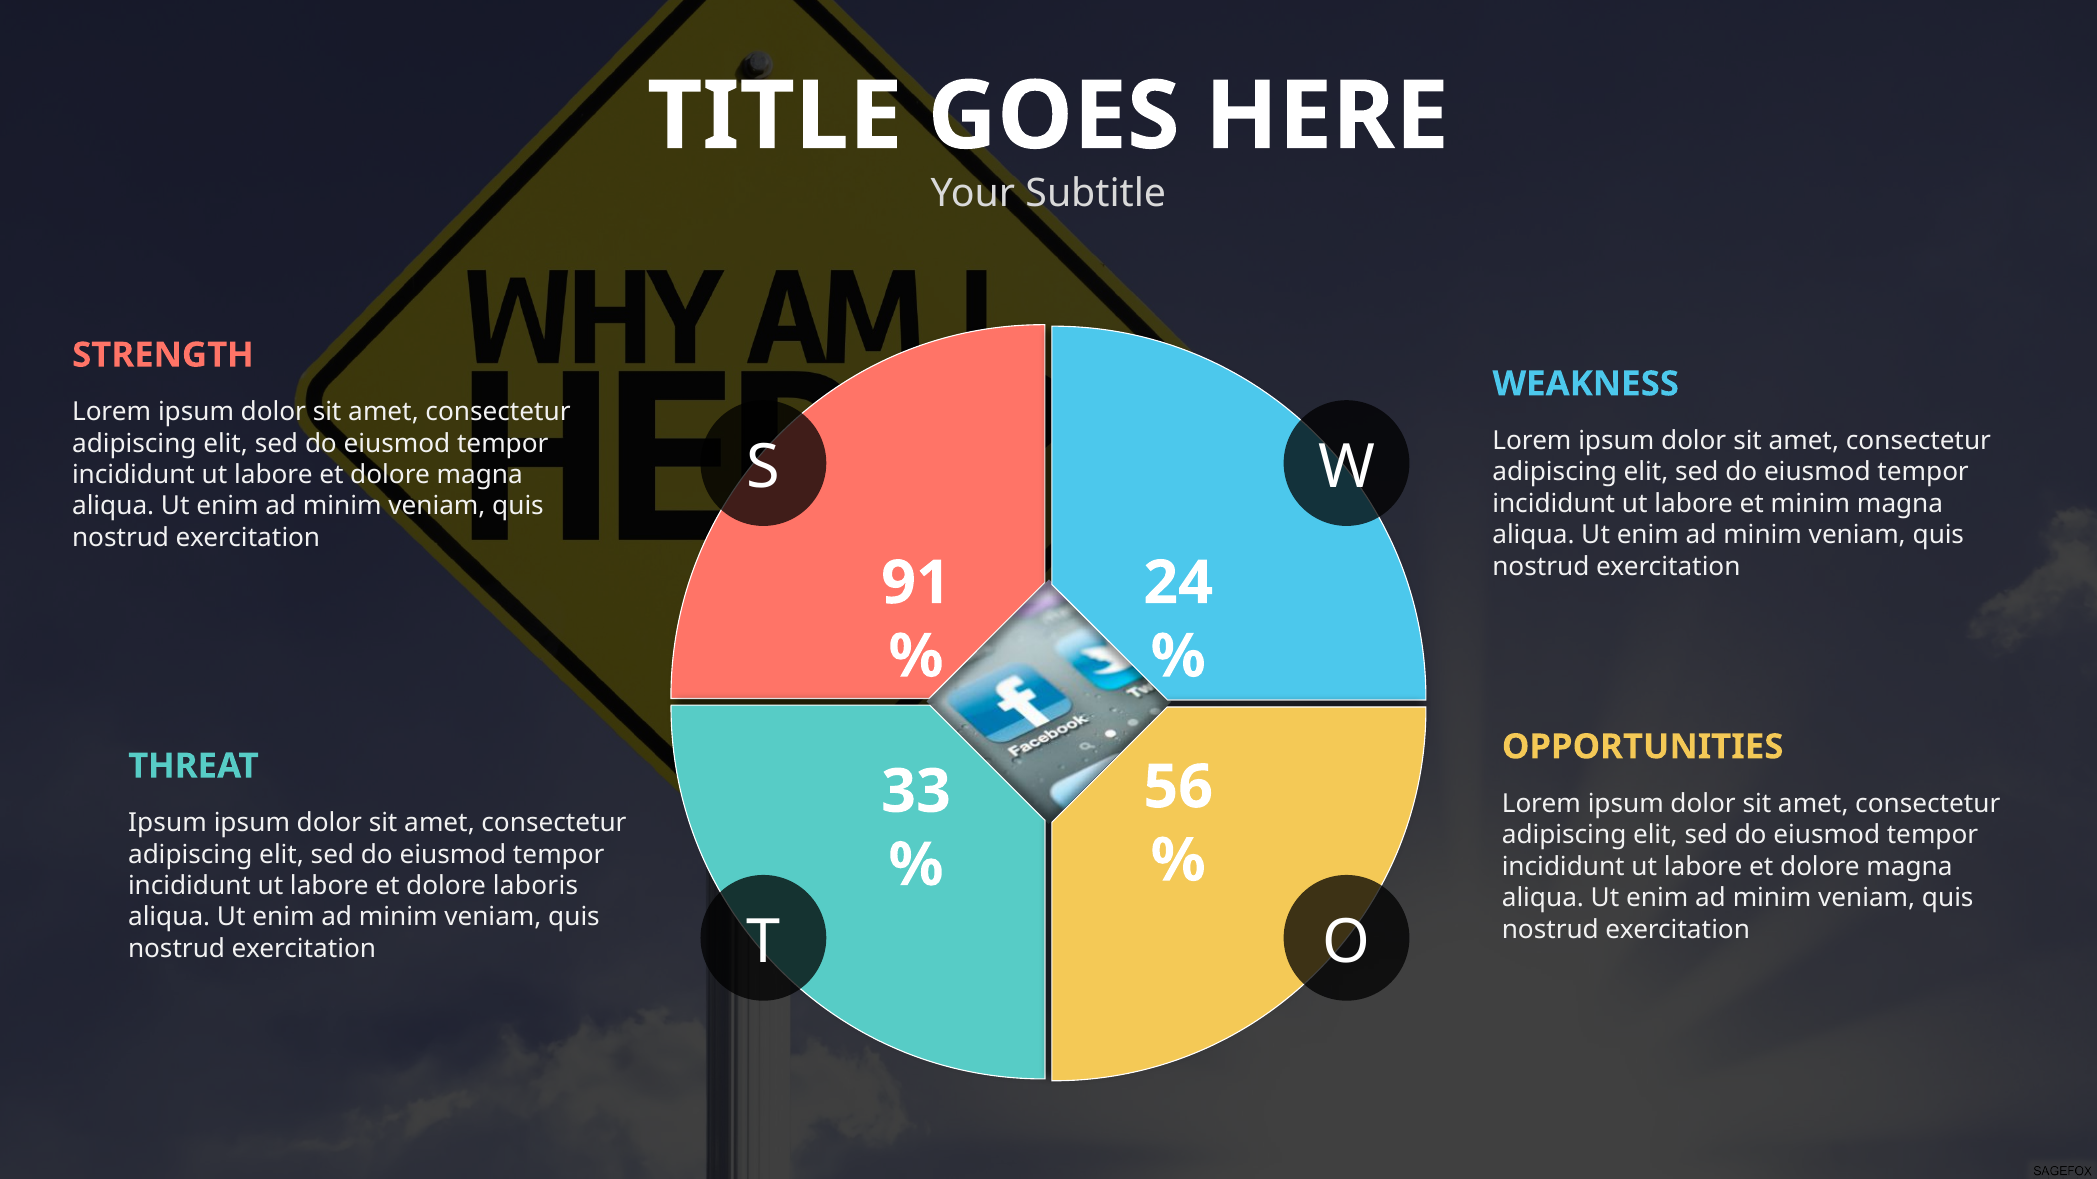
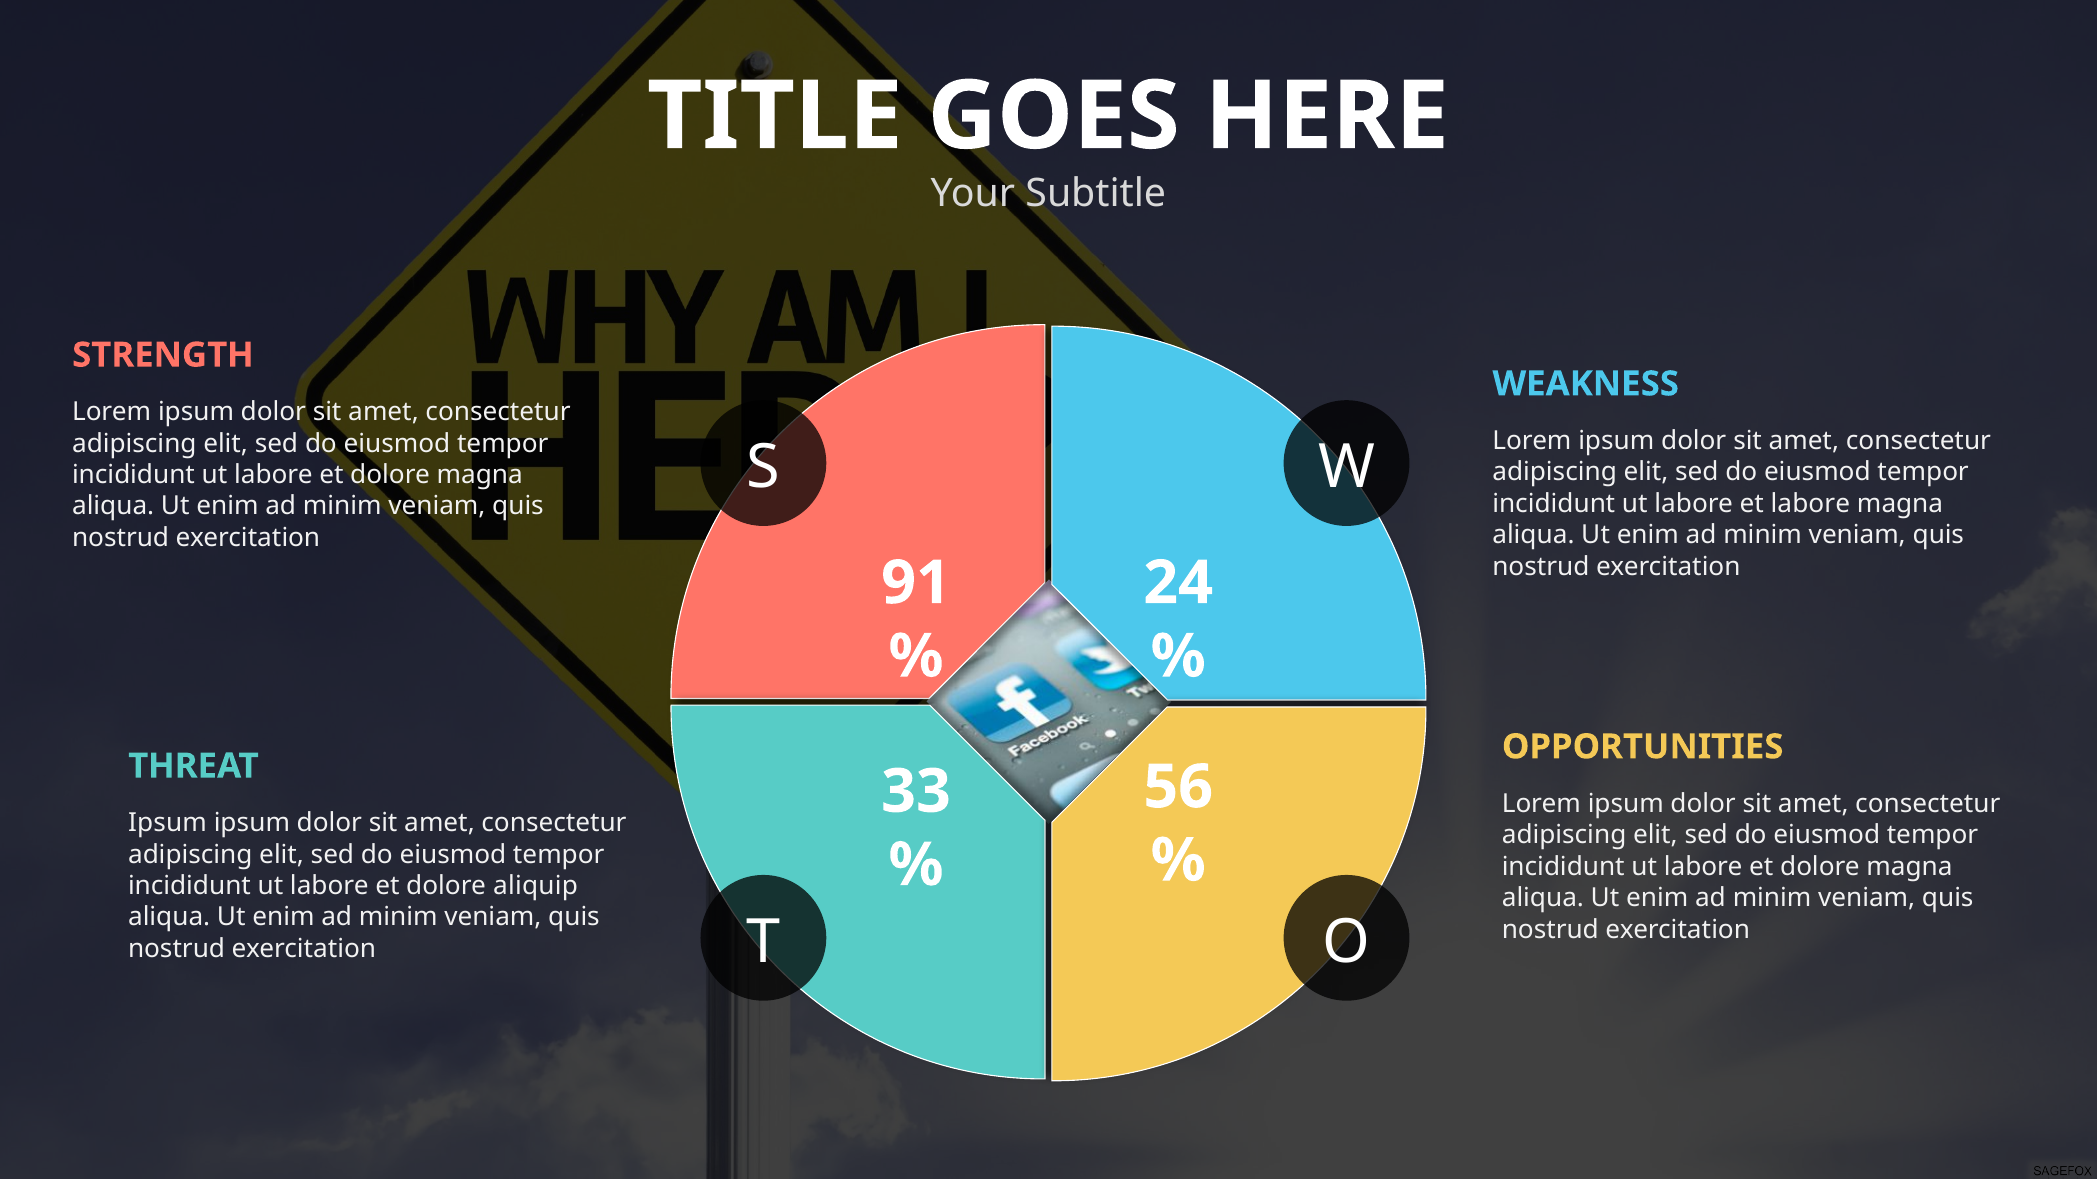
et minim: minim -> labore (1810, 504)
laboris: laboris -> aliquip (536, 886)
